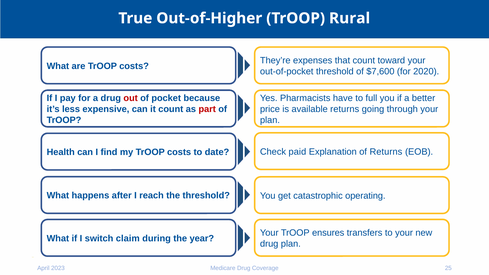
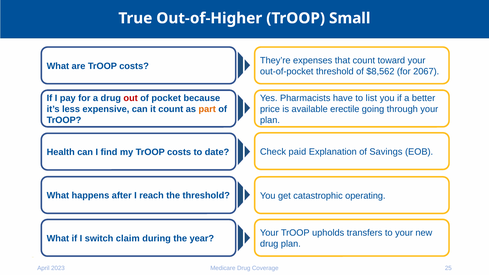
Rural: Rural -> Small (350, 18)
$7,600: $7,600 -> $8,562 (380, 72)
2020: 2020 -> 2067 (426, 72)
full: full -> list (371, 98)
part colour: red -> orange (207, 109)
available returns: returns -> erectile (345, 109)
of Returns: Returns -> Savings (386, 152)
ensures: ensures -> upholds (328, 233)
